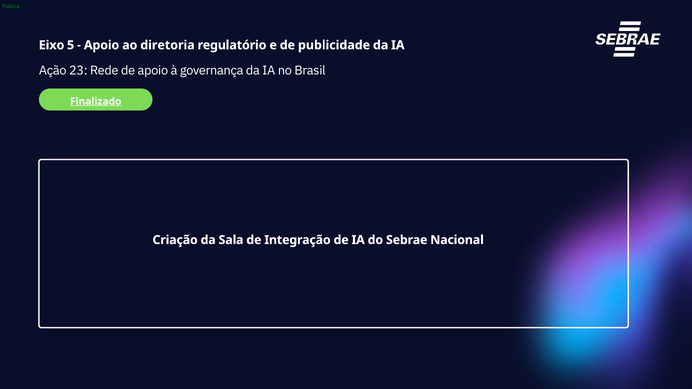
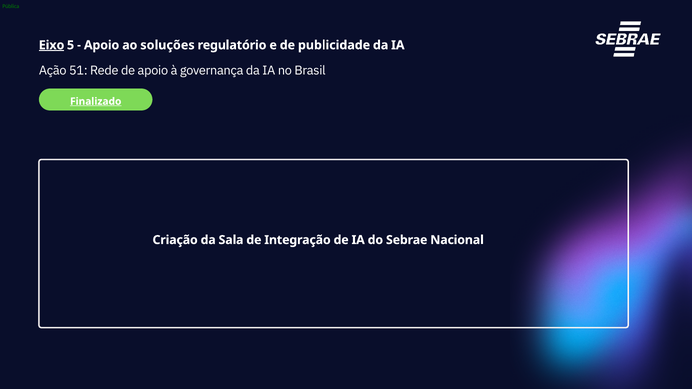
Eixo underline: none -> present (52, 45)
diretoria: diretoria -> soluções (167, 45)
23: 23 -> 51 (78, 70)
